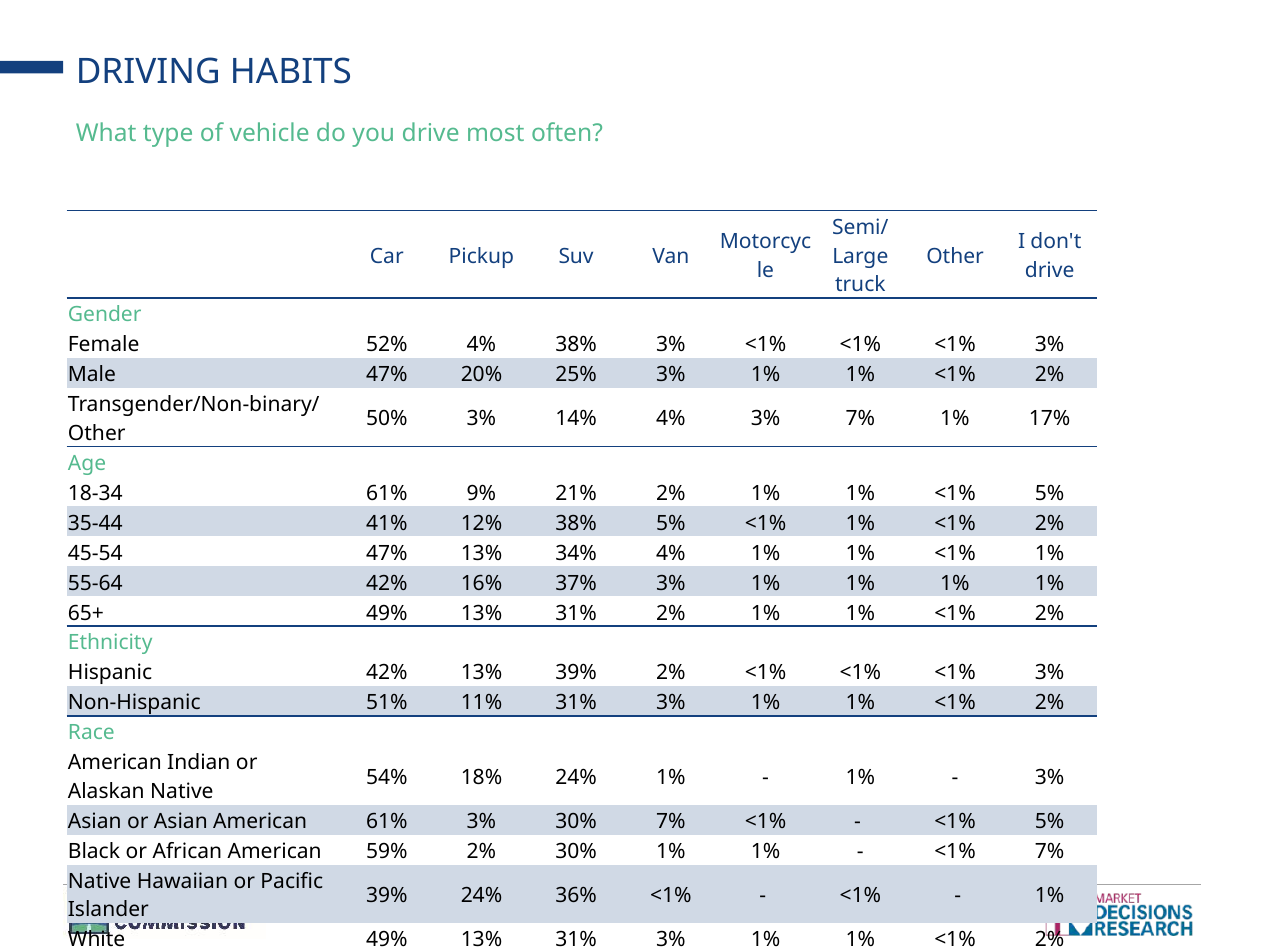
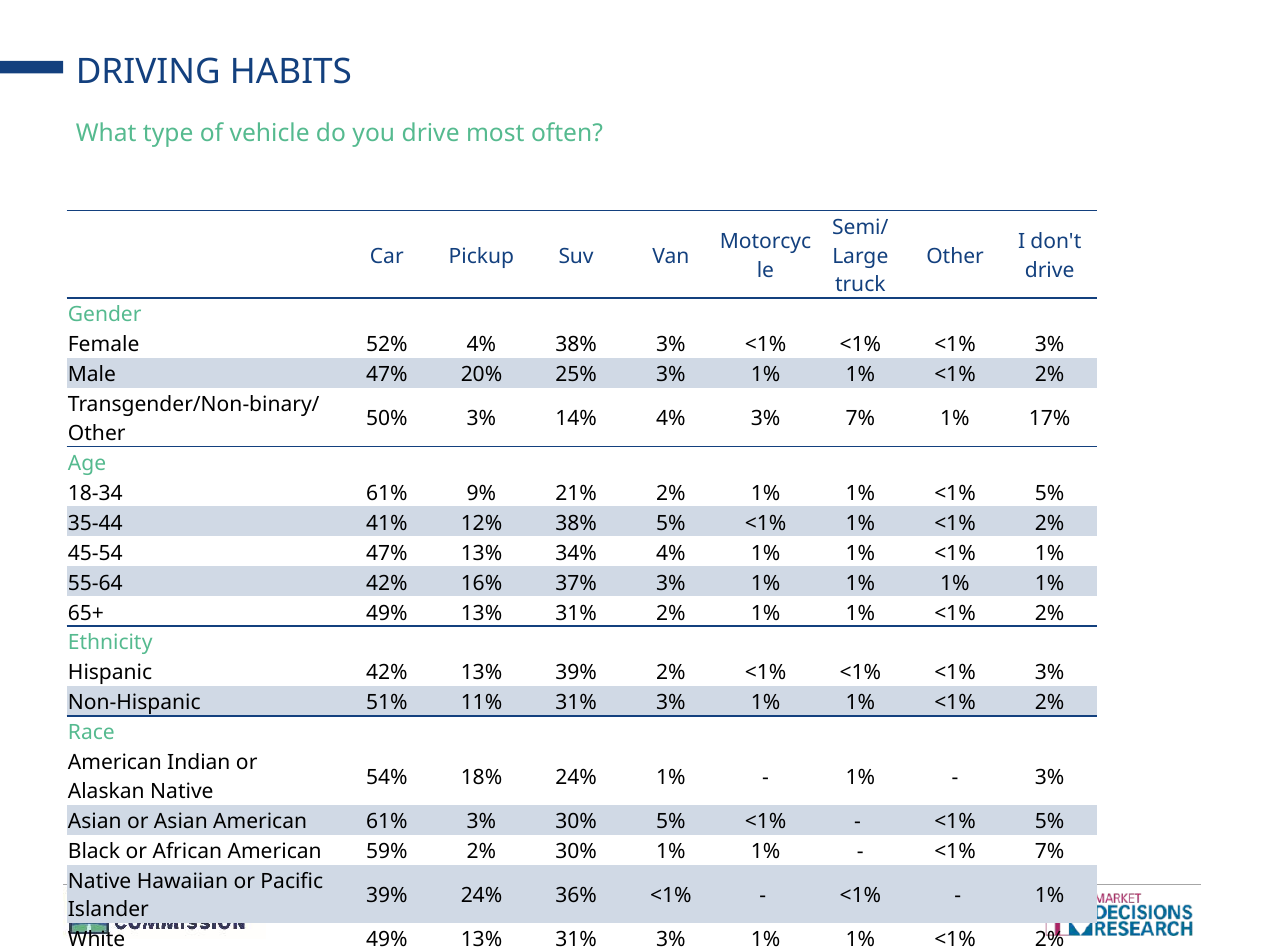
30% 7%: 7% -> 5% (671, 821)
